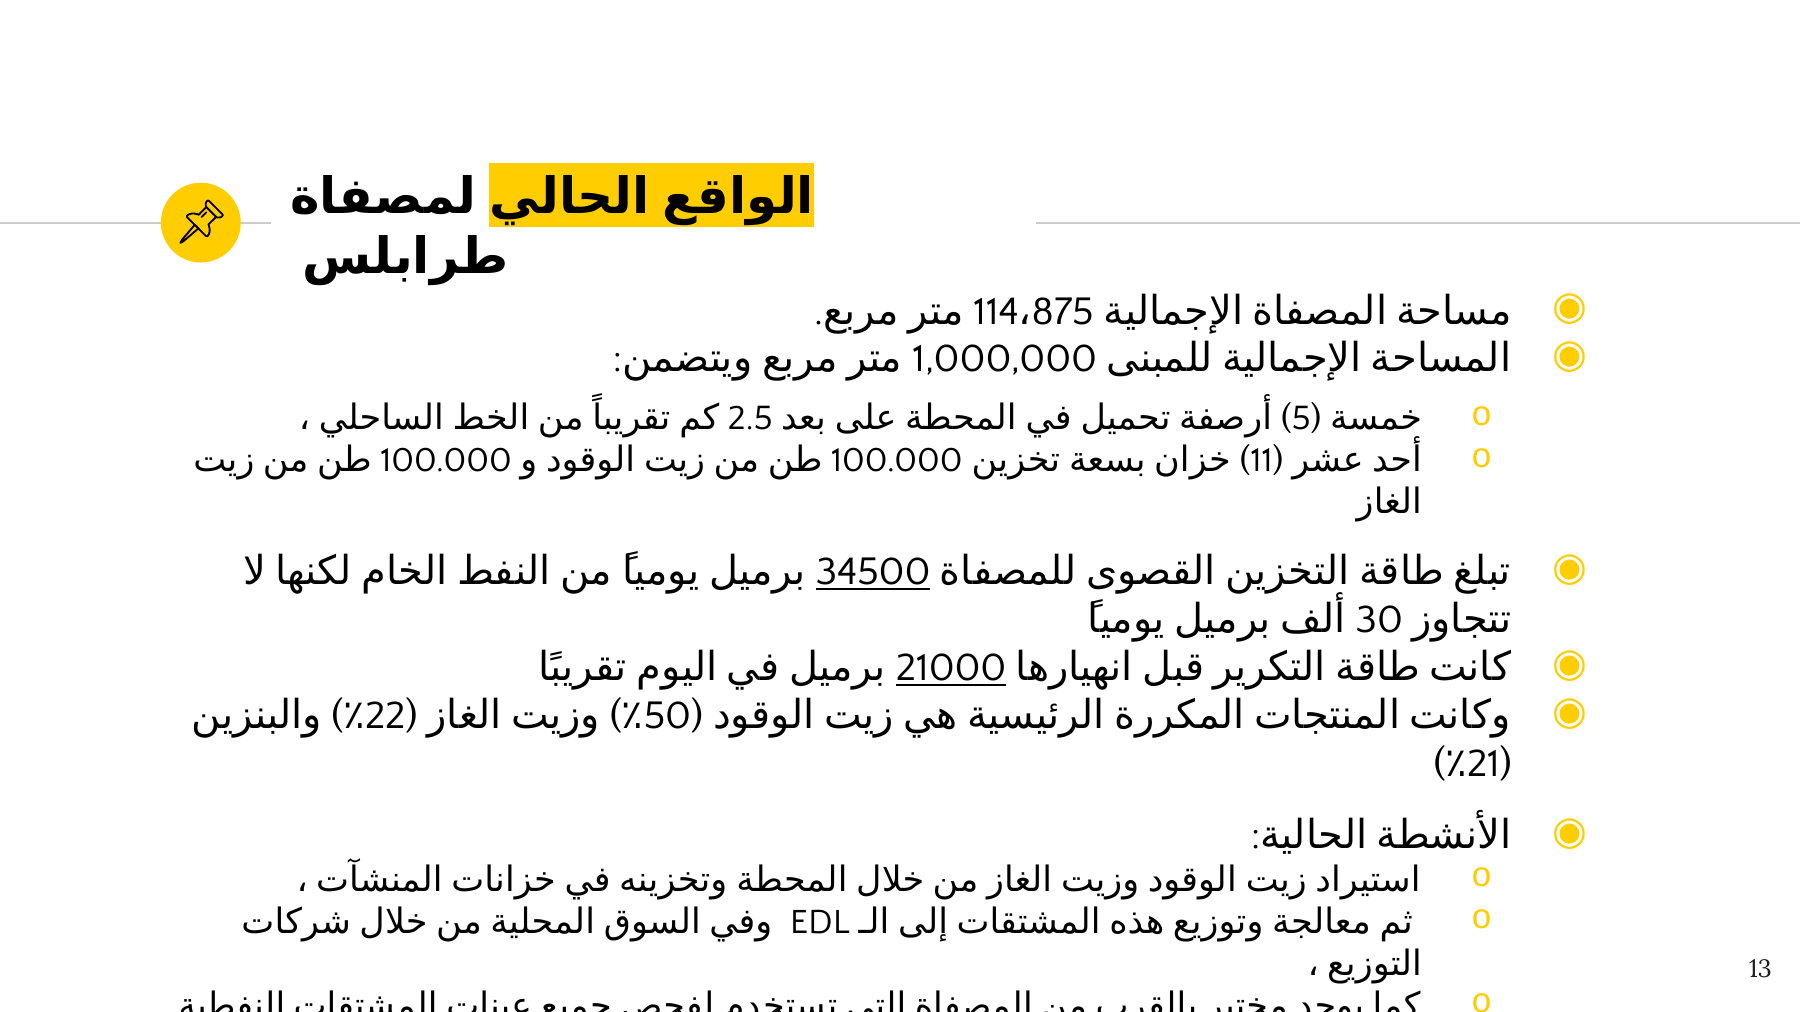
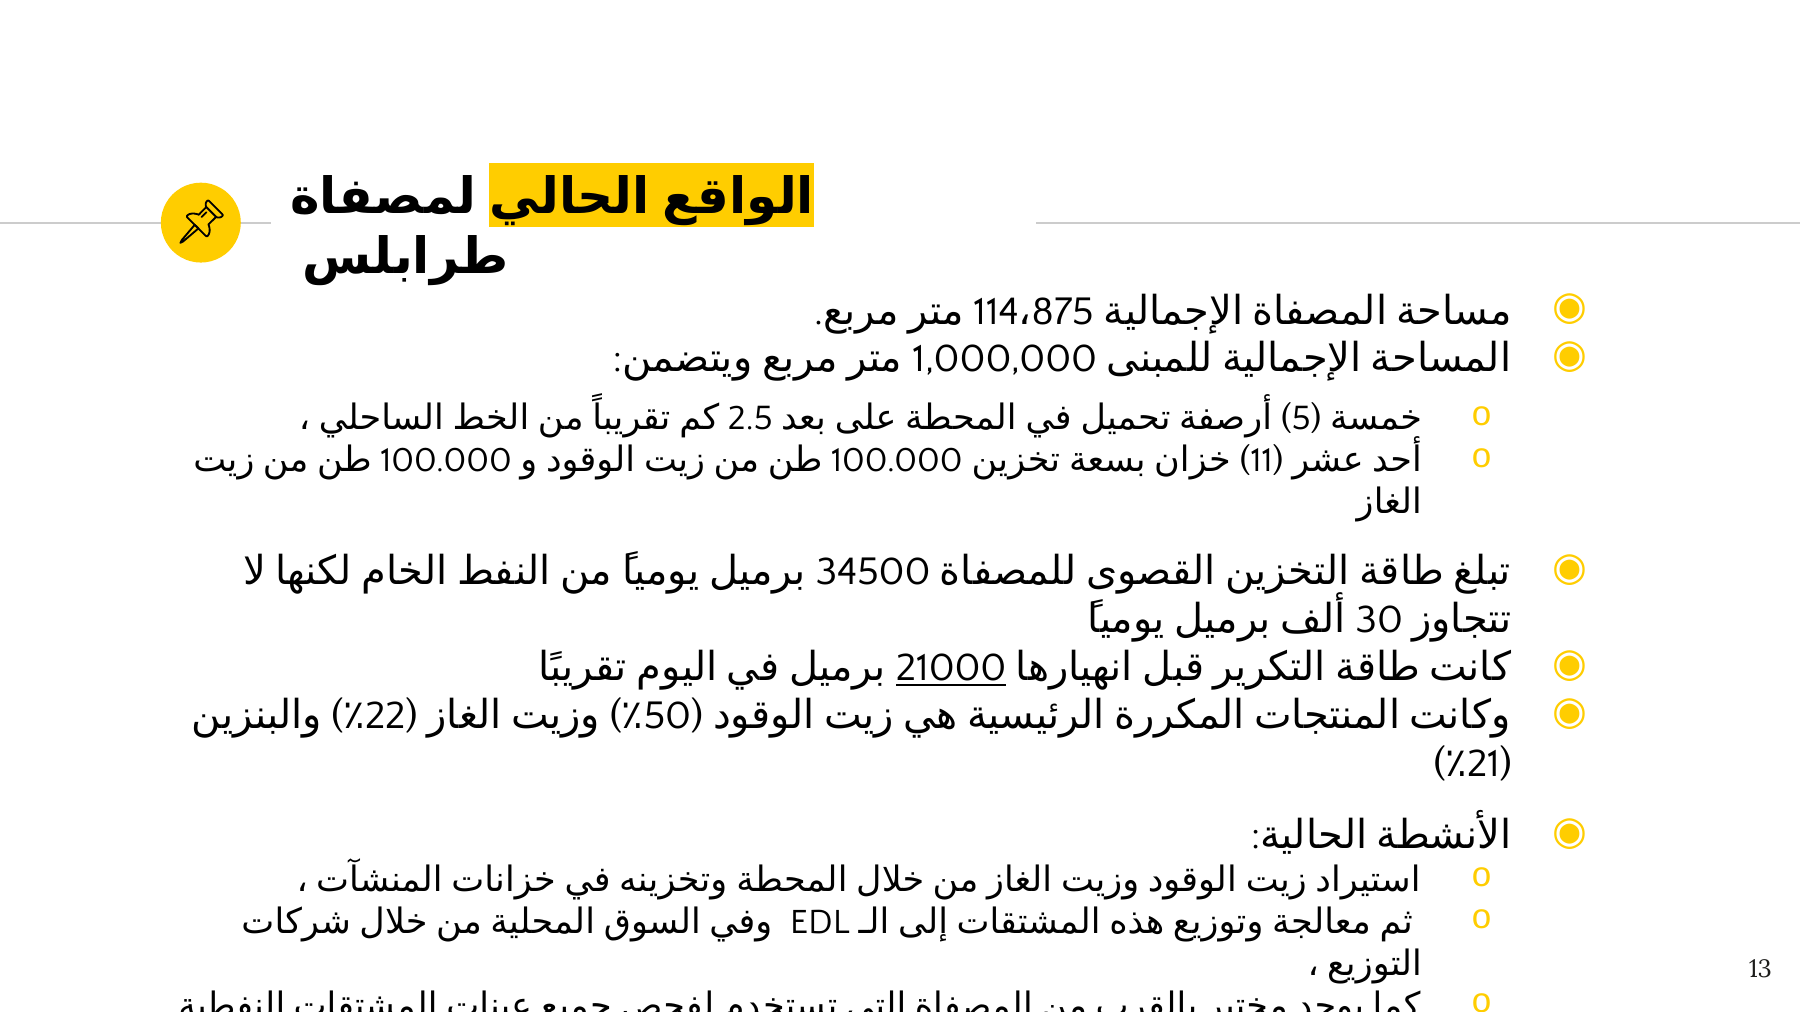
34500 underline: present -> none (873, 572)
